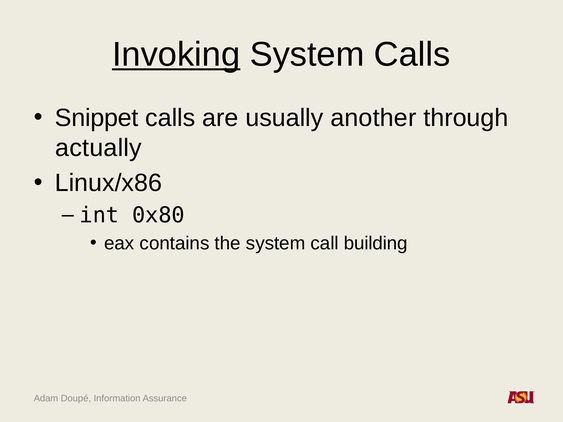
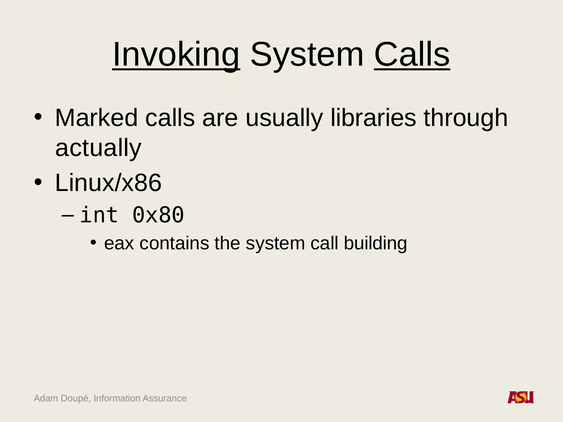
Calls underline: none -> present (412, 55)
Snippet: Snippet -> Marked (97, 118)
another: another -> libraries (374, 118)
